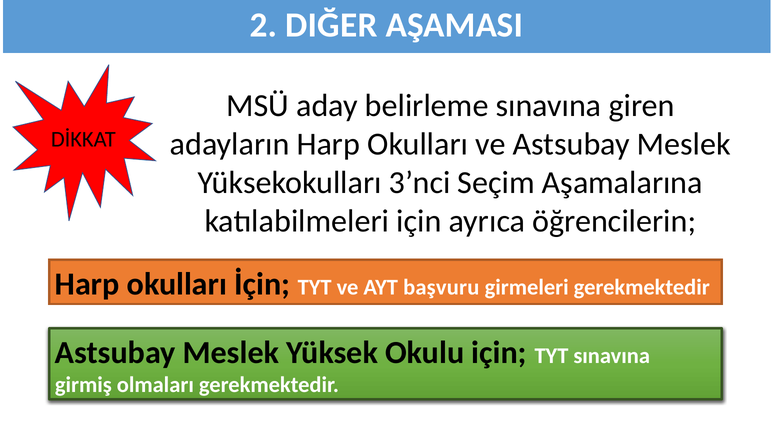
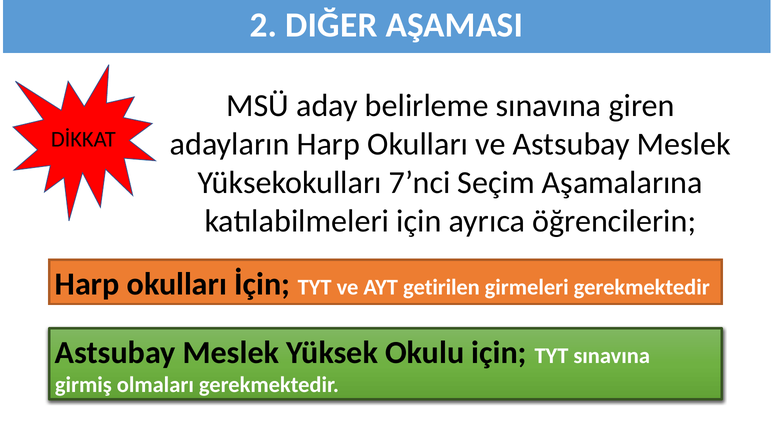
3’nci: 3’nci -> 7’nci (420, 183)
başvuru: başvuru -> getirilen (441, 288)
